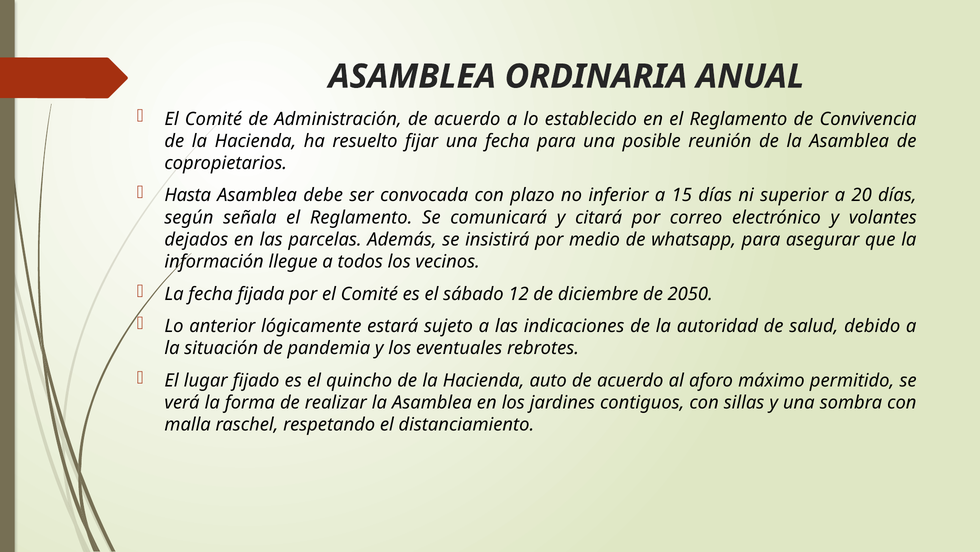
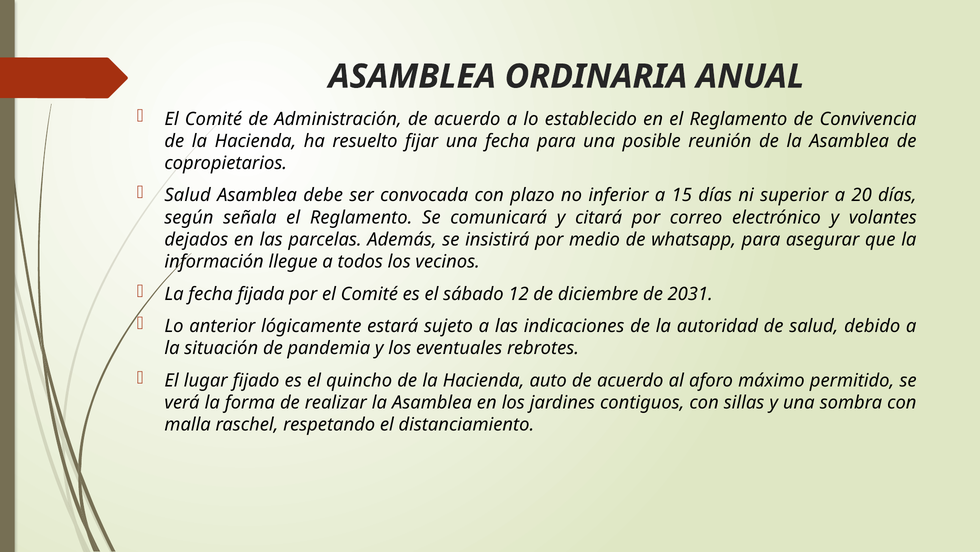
Hasta: Hasta -> Salud (188, 195)
2050: 2050 -> 2031 (690, 294)
